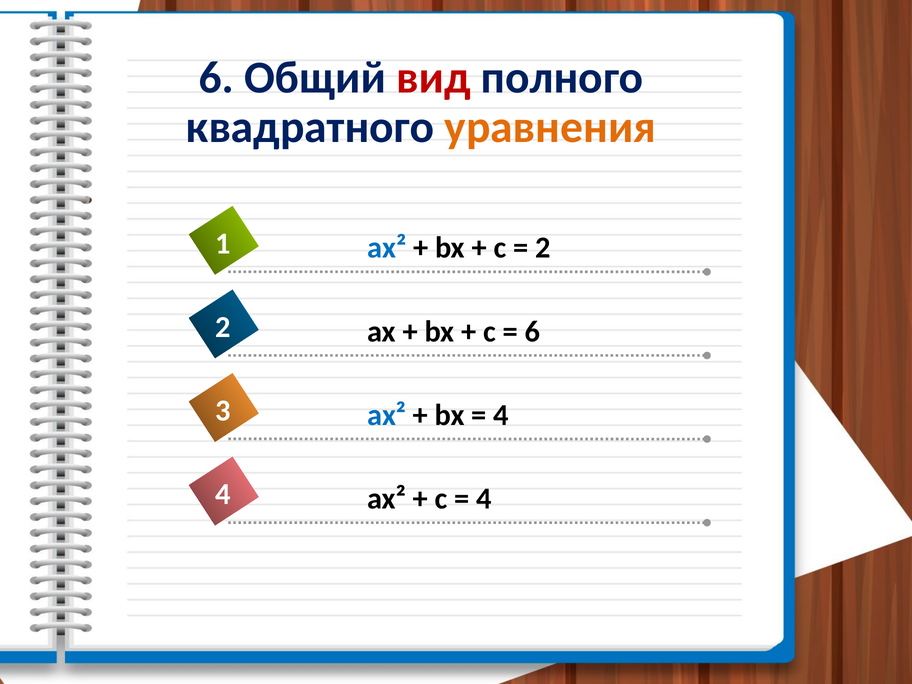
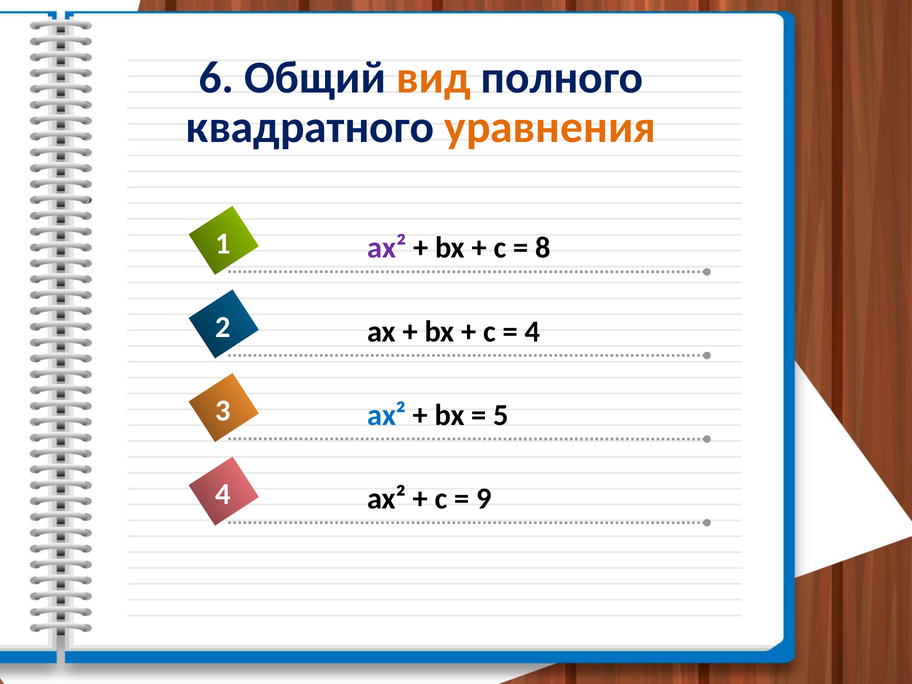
вид colour: red -> orange (433, 78)
ax² colour: blue -> purple (387, 248)
2: 2 -> 8 (543, 248)
6: 6 -> 4 (533, 331)
4: 4 -> 5 (501, 415)
4: 4 -> 9 (484, 499)
